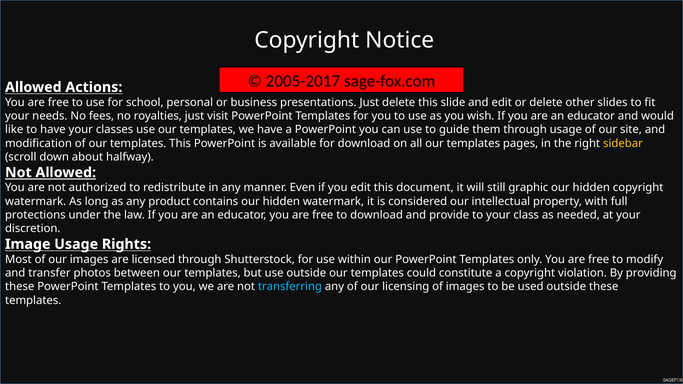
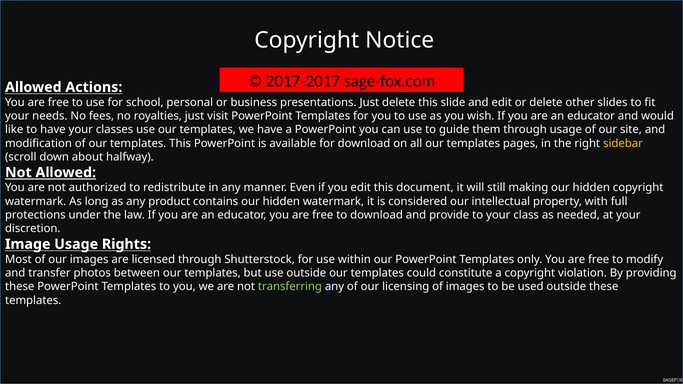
2005-2017: 2005-2017 -> 2017-2017 (303, 81)
graphic: graphic -> making (528, 188)
transferring colour: light blue -> light green (290, 287)
